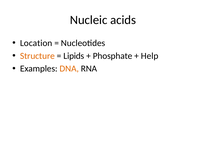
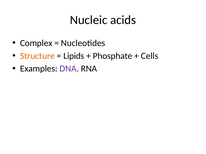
Location: Location -> Complex (36, 43)
Help: Help -> Cells (150, 56)
DNA colour: orange -> purple (69, 69)
